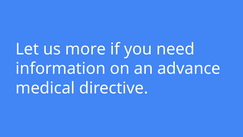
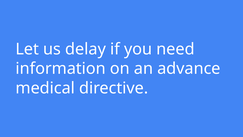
more: more -> delay (85, 49)
